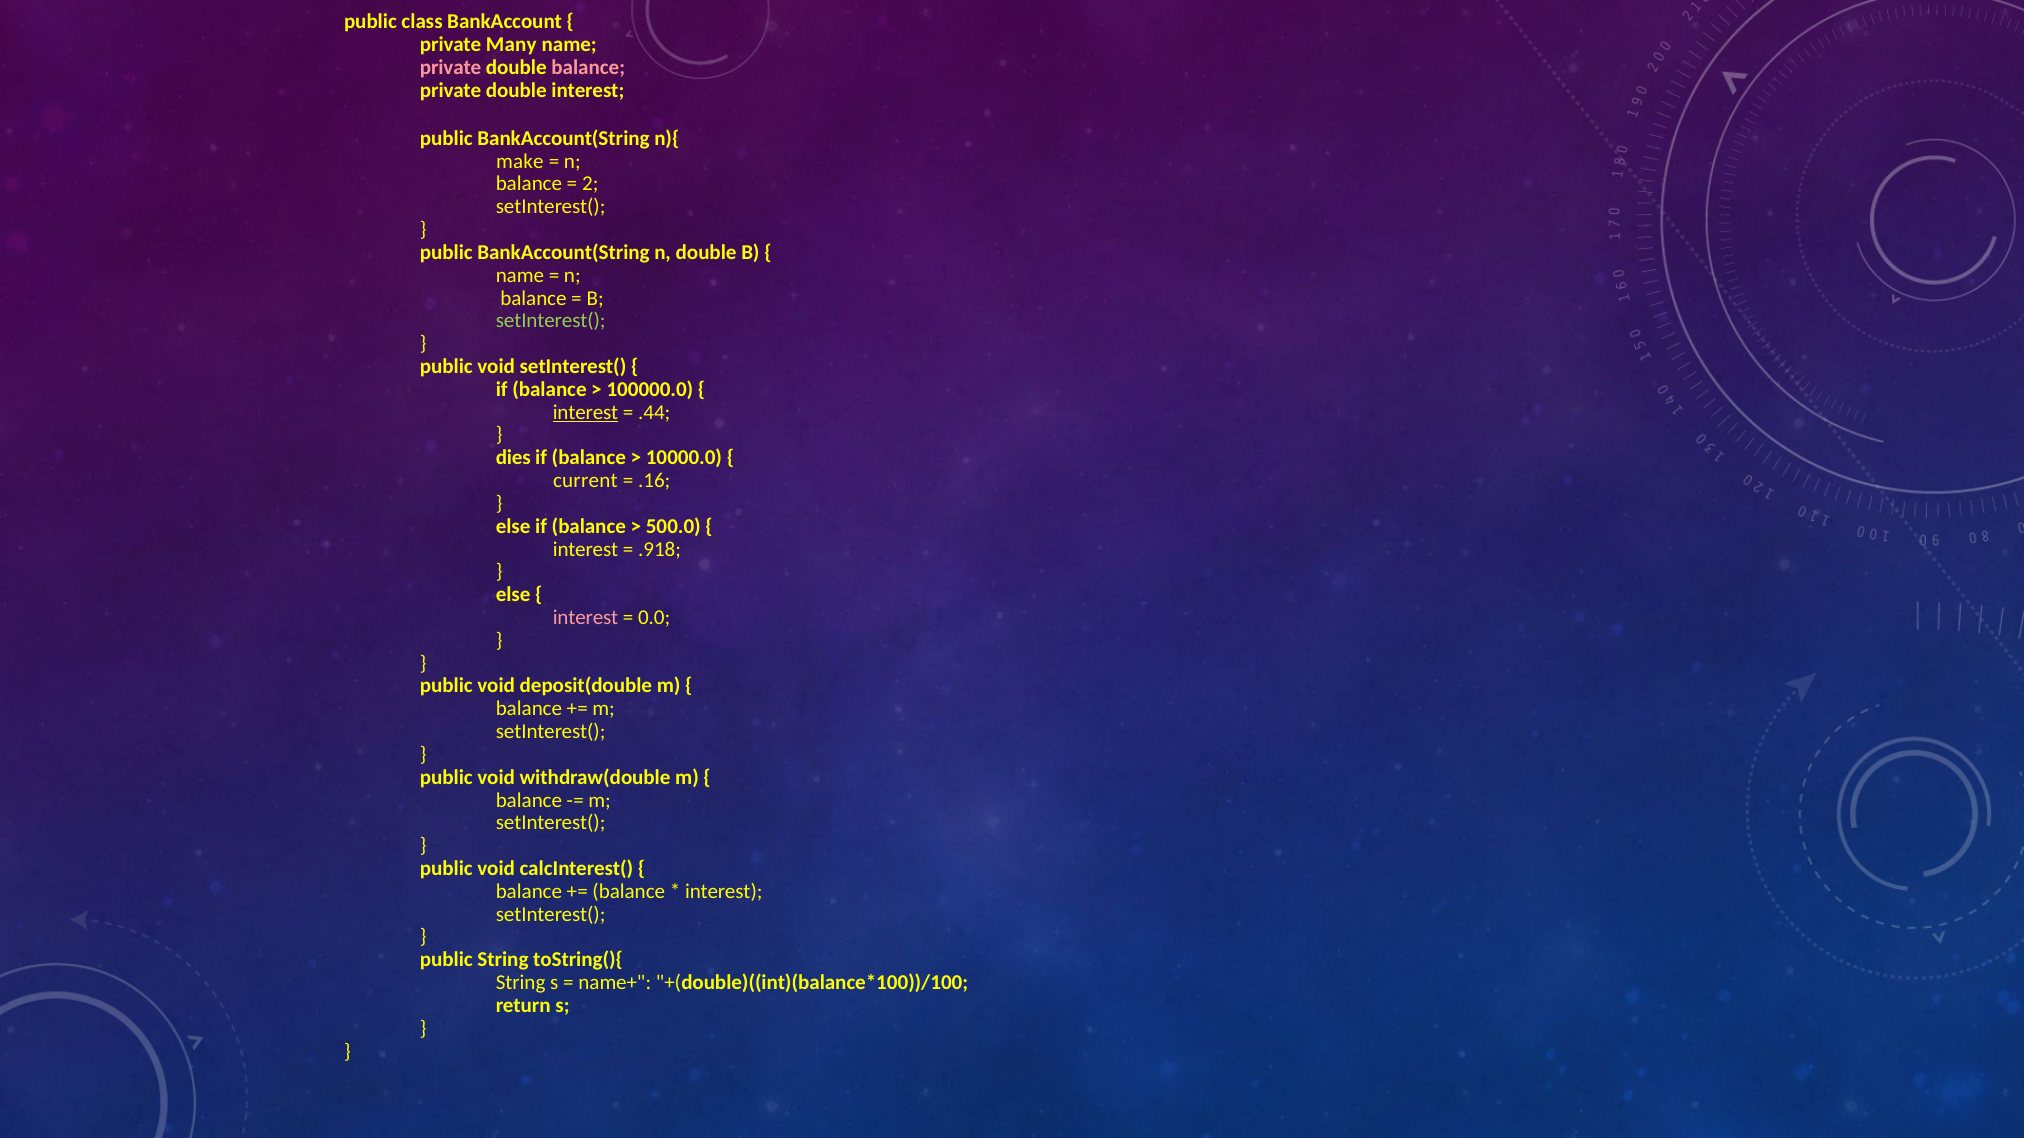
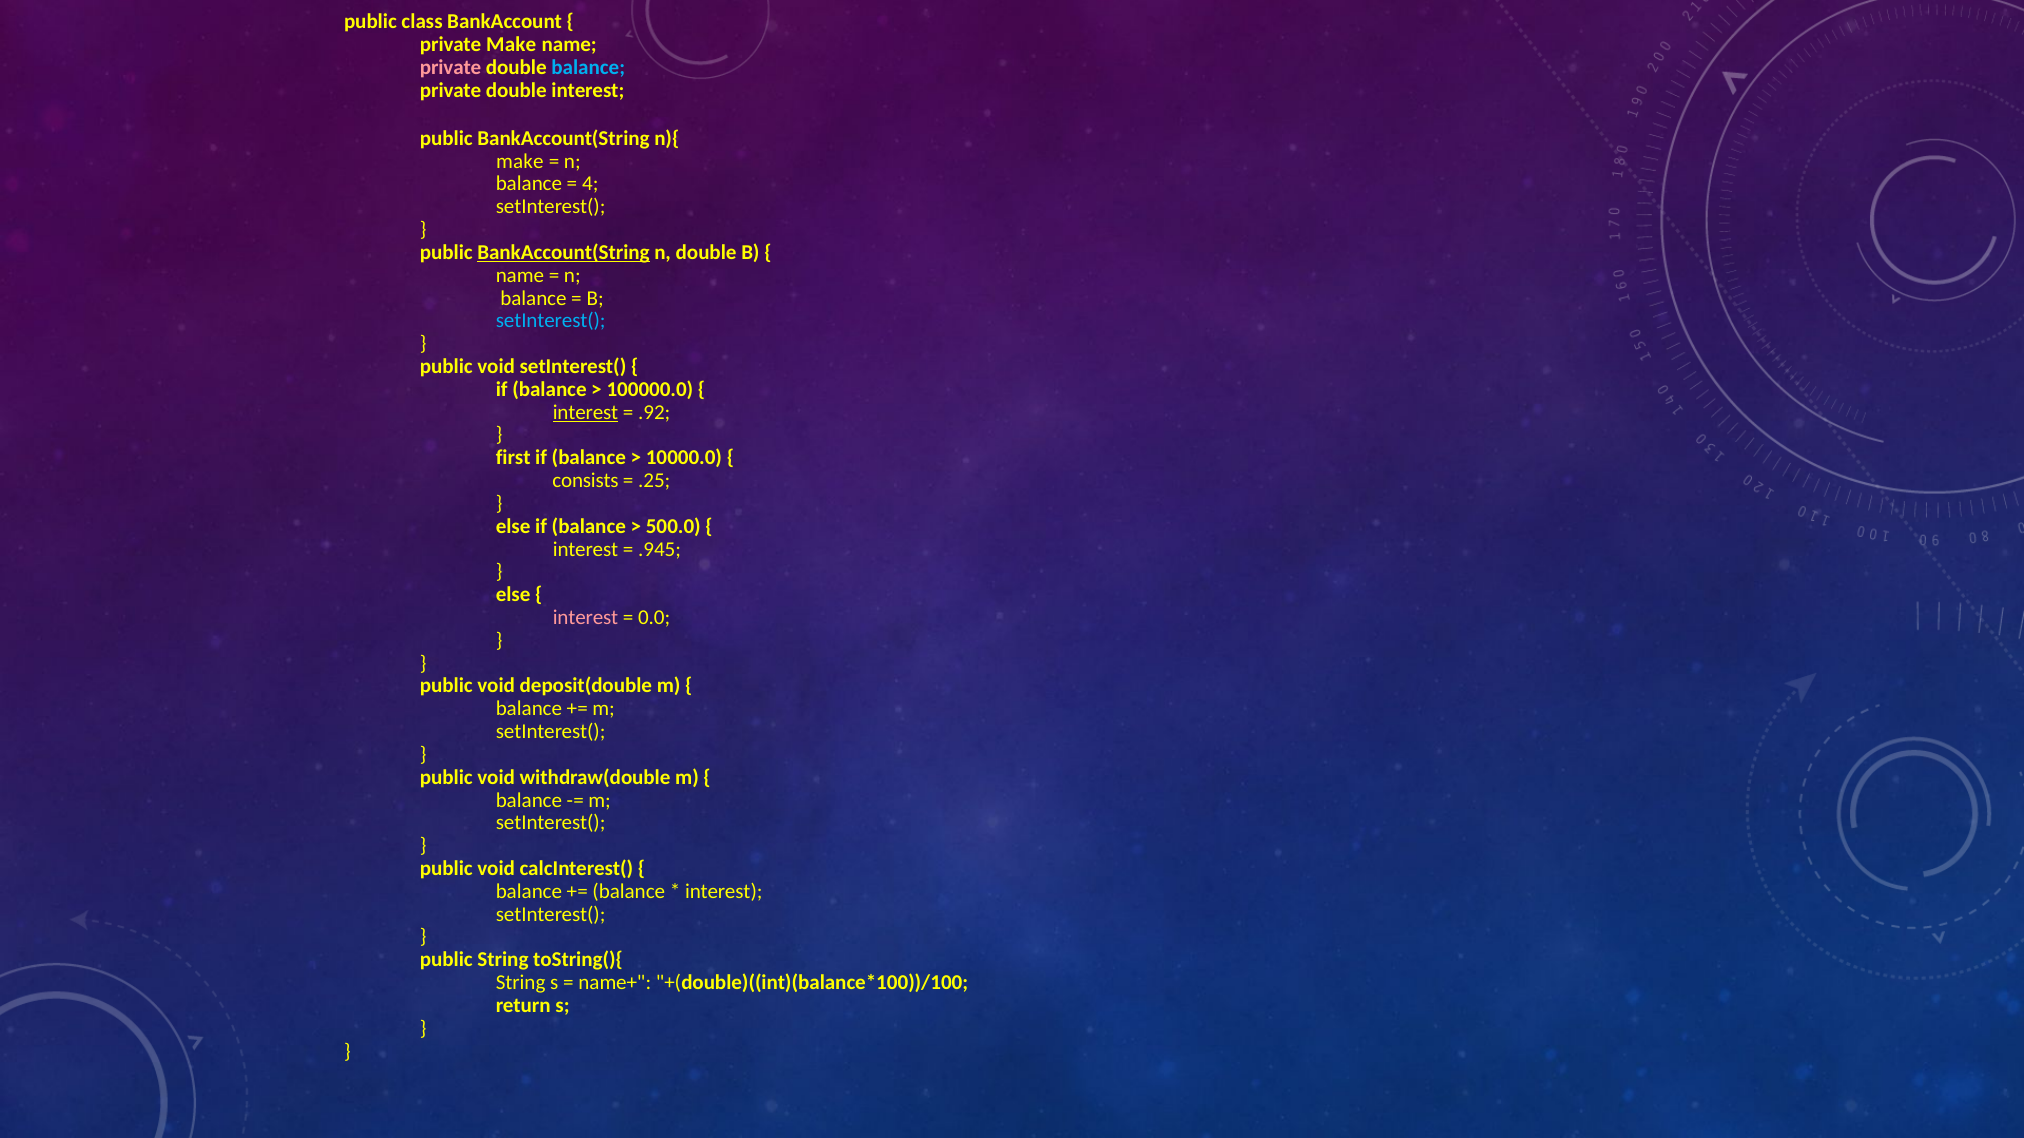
private Many: Many -> Make (511, 45)
balance colour: pink -> light blue (588, 67)
2: 2 -> 4 (590, 184)
BankAccount(String underline: none -> present (564, 253)
setInterest( colour: light green -> light blue (551, 321)
.44: .44 -> .92 (654, 412)
dies: dies -> first (513, 458)
current: current -> consists (586, 481)
.16: .16 -> .25 (654, 481)
.918: .918 -> .945 (660, 549)
